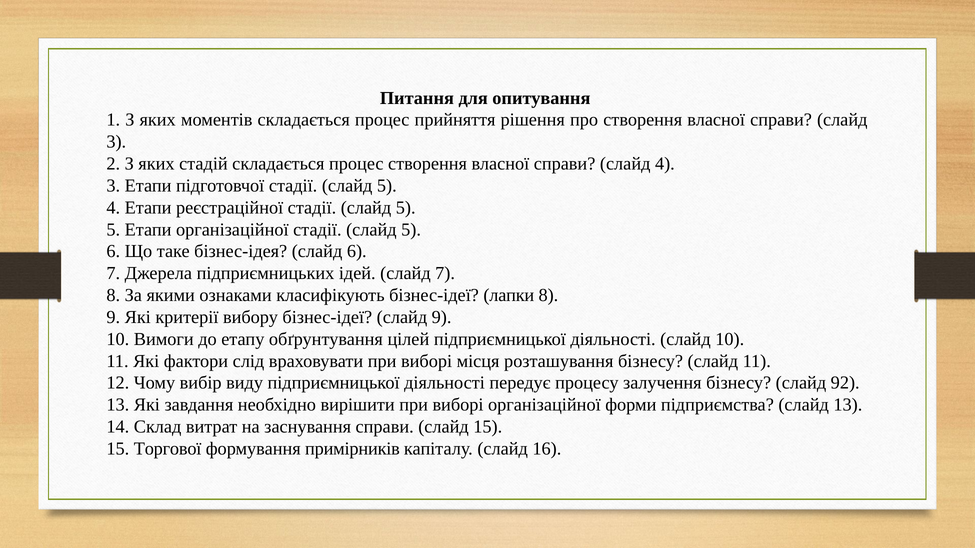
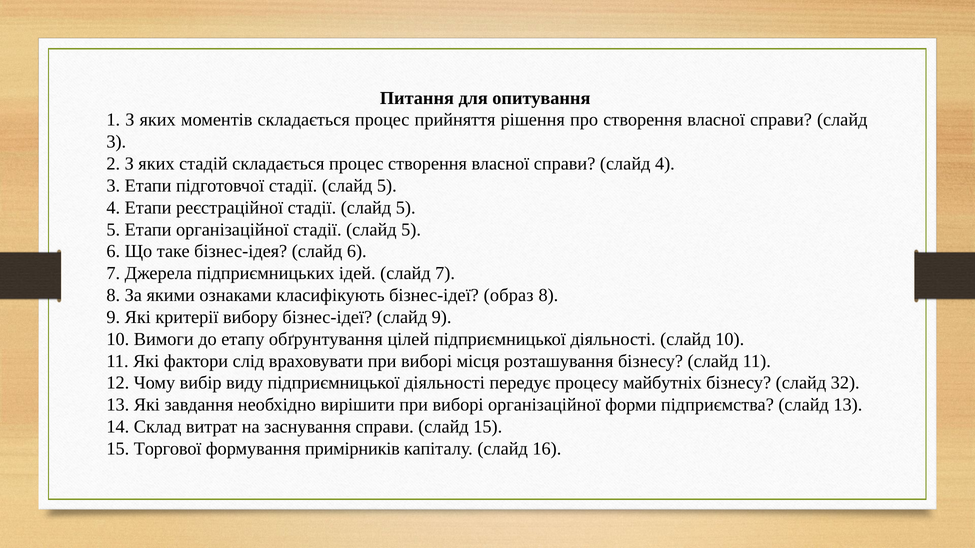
лапки: лапки -> образ (509, 296)
залучення: залучення -> майбутніх (662, 383)
92: 92 -> 32 (845, 383)
